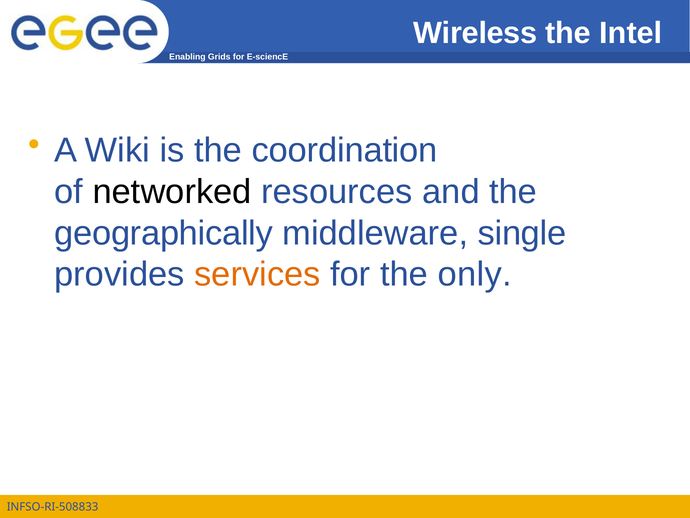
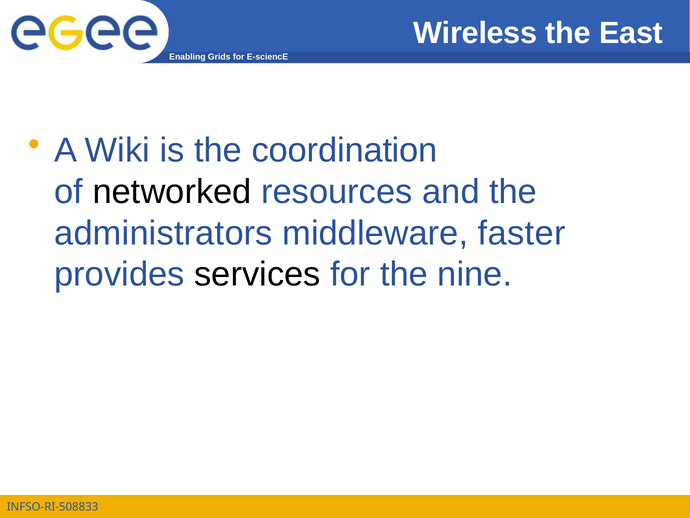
Intel: Intel -> East (631, 33)
geographically: geographically -> administrators (164, 233)
single: single -> faster (522, 233)
services colour: orange -> black (257, 274)
only: only -> nine (475, 274)
